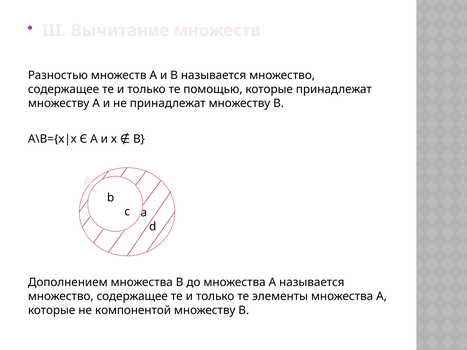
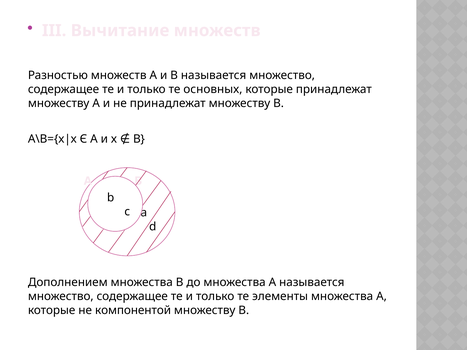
помощью: помощью -> основных (213, 89)
